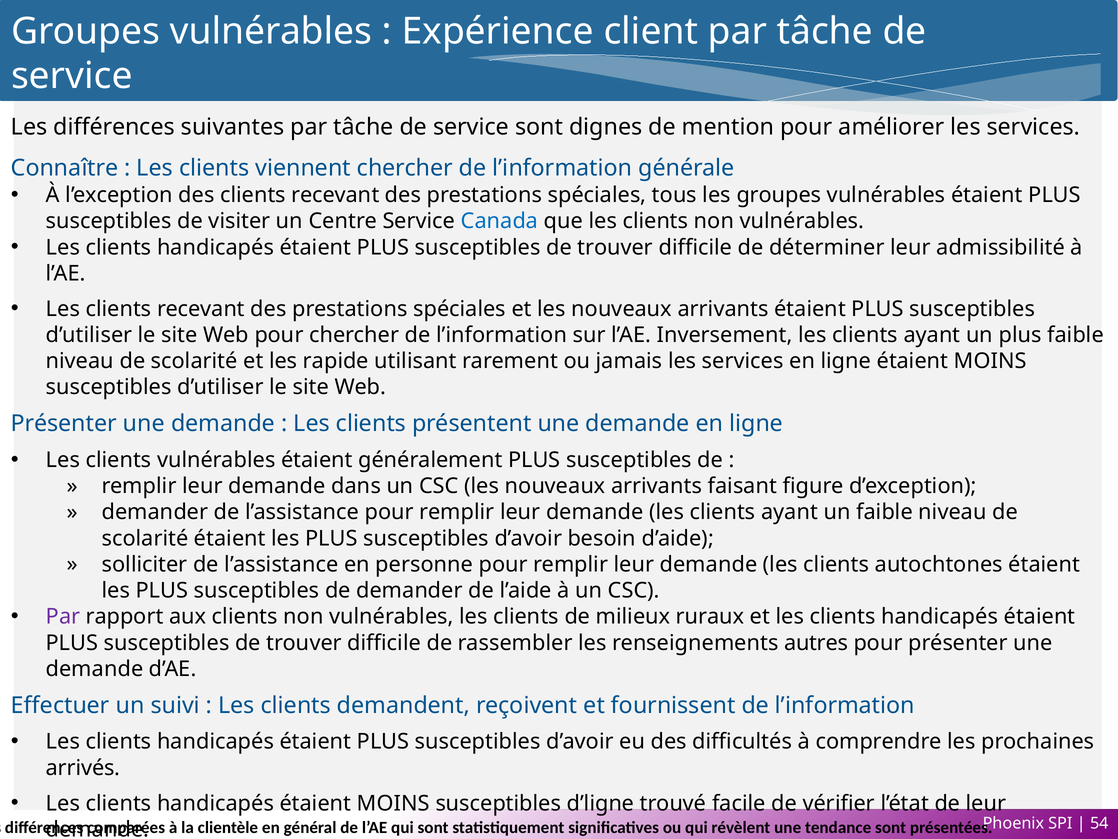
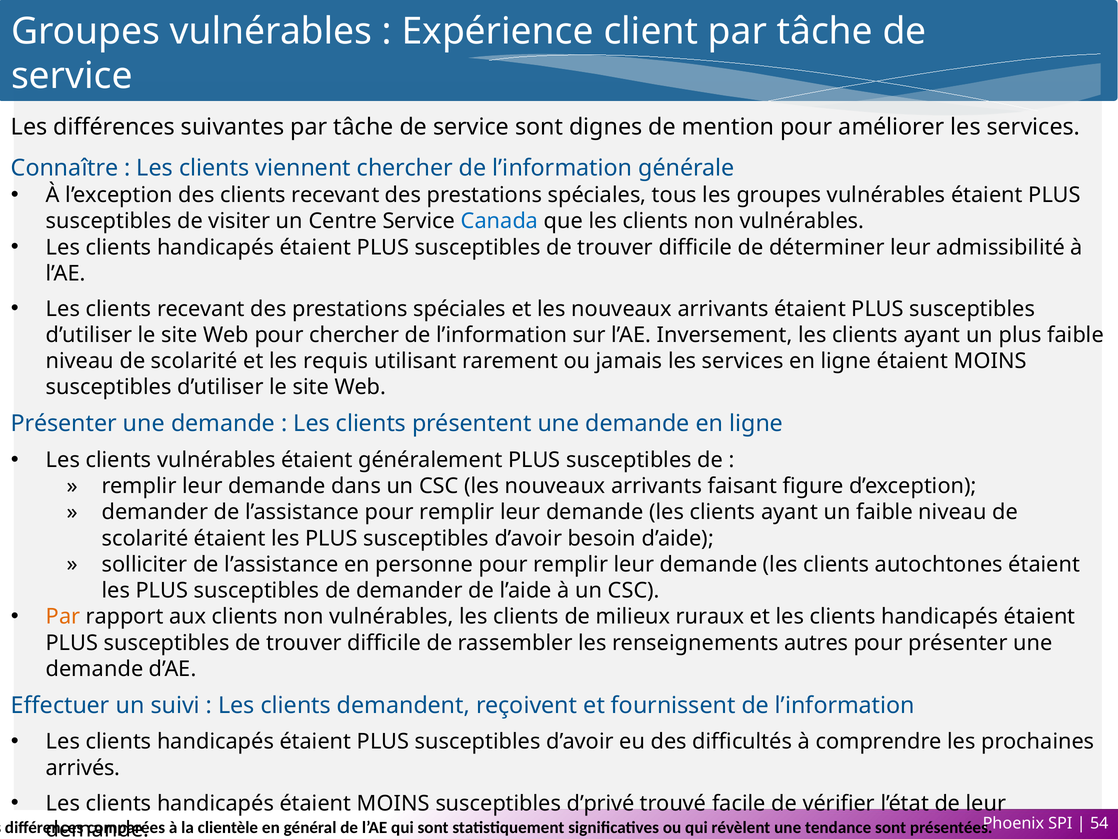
rapide: rapide -> requis (336, 361)
Par colour: purple -> orange (63, 616)
d’ligne: d’ligne -> d’privé (601, 803)
